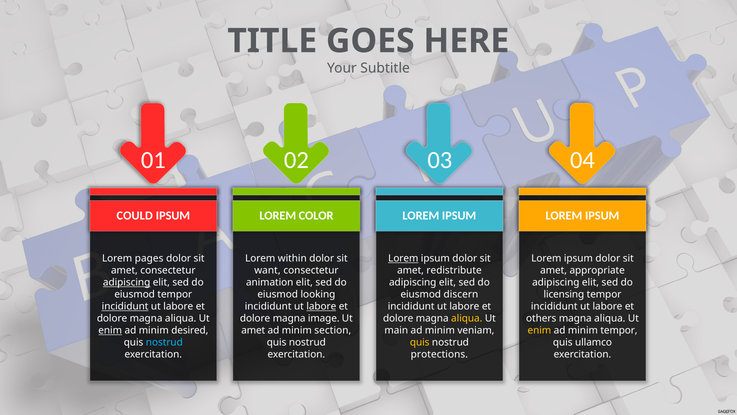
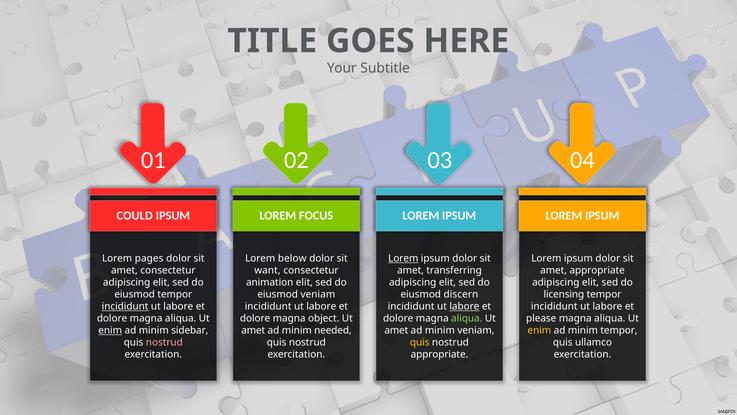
COLOR: COLOR -> FOCUS (316, 215)
within: within -> below (292, 258)
redistribute: redistribute -> transferring (454, 270)
adipiscing underline: present -> none (127, 282)
eiusmod looking: looking -> veniam (318, 294)
labore underline: present -> none (321, 306)
labore underline: none -> present (464, 306)
image: image -> object (324, 318)
aliqua colour: yellow -> light green (467, 318)
others: others -> please (541, 318)
desired: desired -> sidebar (190, 330)
section: section -> needed (333, 330)
main: main -> amet (396, 330)
nostrud colour: light blue -> pink (164, 342)
protections: protections -> appropriate (439, 354)
